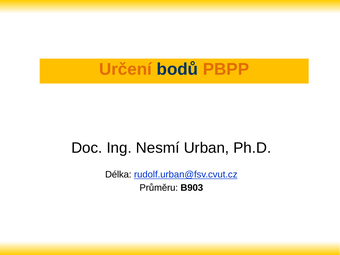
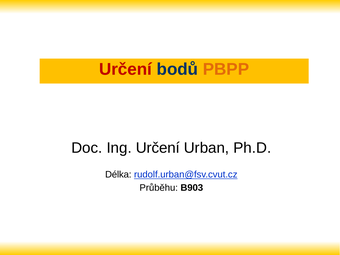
Určení colour: orange -> red (125, 69)
Ing Nesmí: Nesmí -> Určení (158, 148)
Průměru: Průměru -> Průběhu (159, 188)
